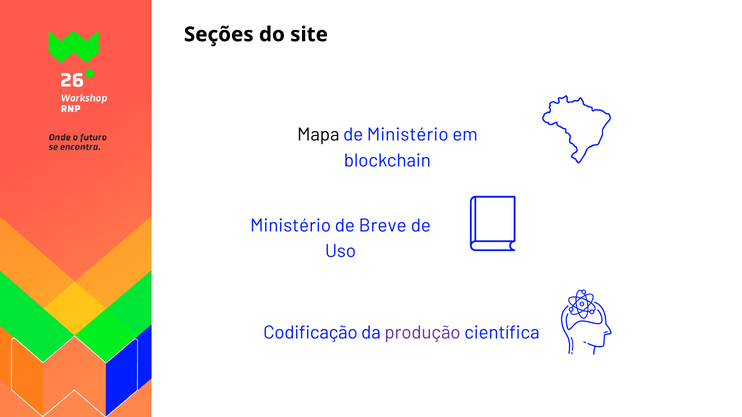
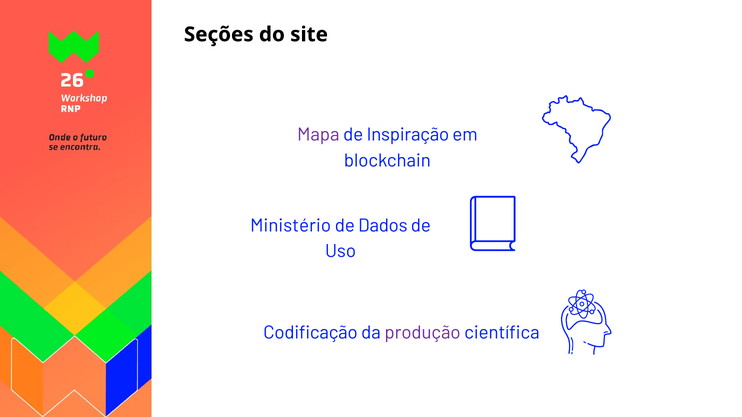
Mapa colour: black -> purple (318, 135)
de Ministério: Ministério -> Inspiração (408, 135)
Breve: Breve -> Dados (383, 226)
